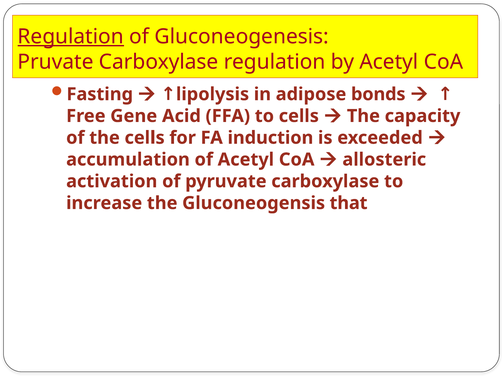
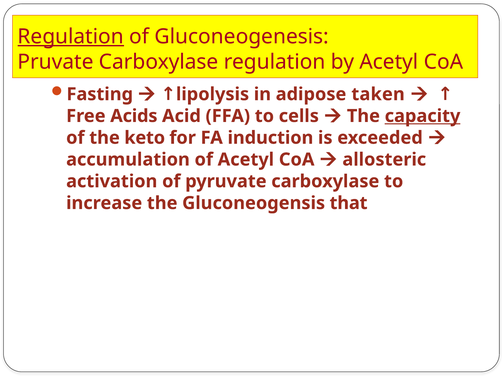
bonds: bonds -> taken (378, 94)
Gene: Gene -> Acids (134, 116)
capacity underline: none -> present (423, 116)
the cells: cells -> keto (145, 138)
